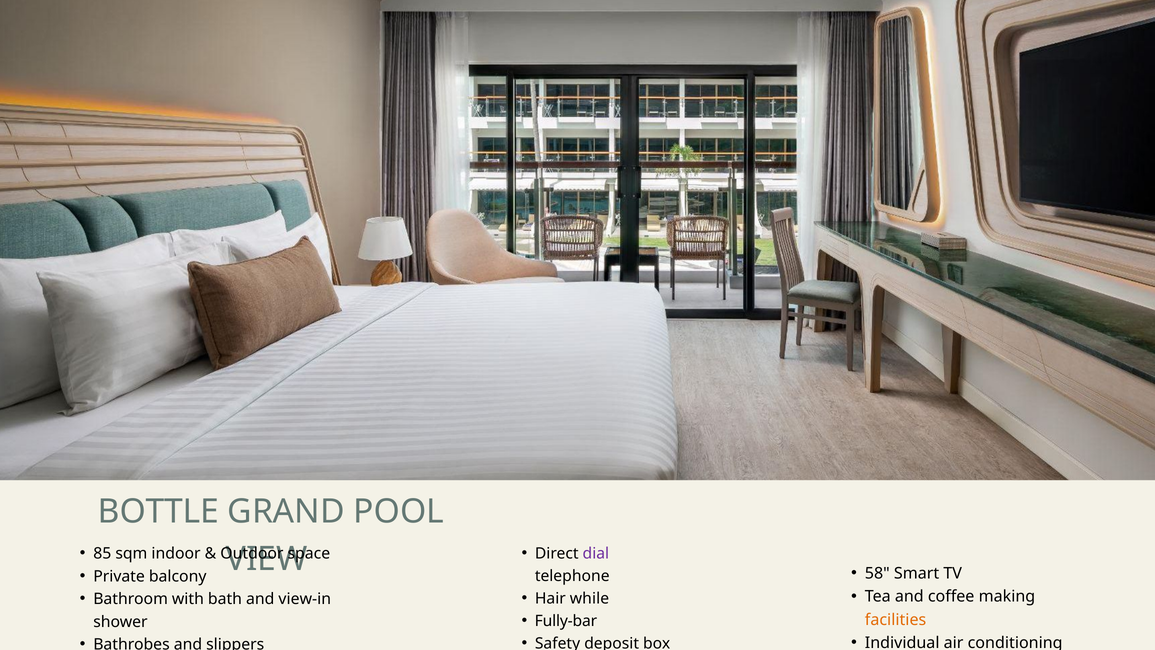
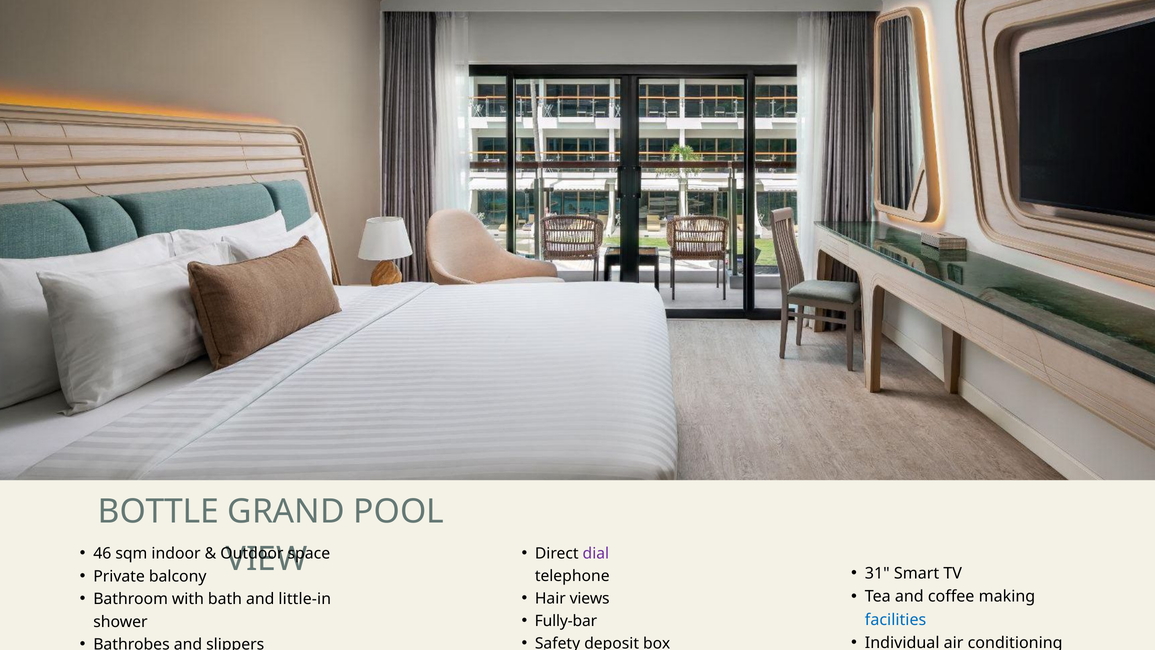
85: 85 -> 46 (102, 553)
58: 58 -> 31 (877, 573)
while: while -> views (590, 598)
view-in: view-in -> little-in (305, 599)
facilities colour: orange -> blue (896, 619)
